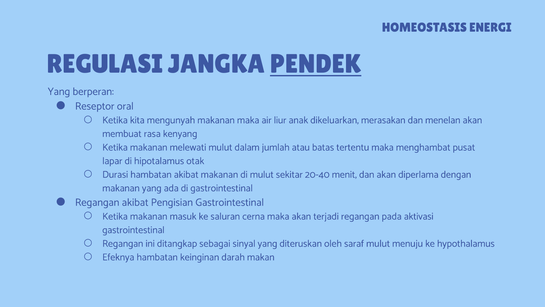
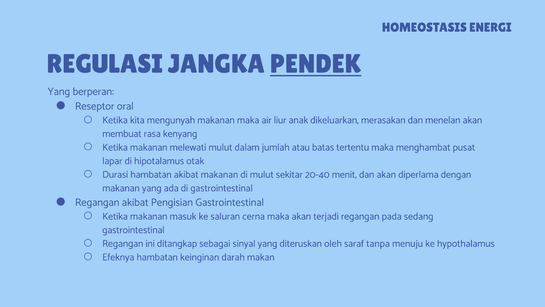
aktivasi: aktivasi -> sedang (419, 216)
saraf mulut: mulut -> tanpa (378, 243)
